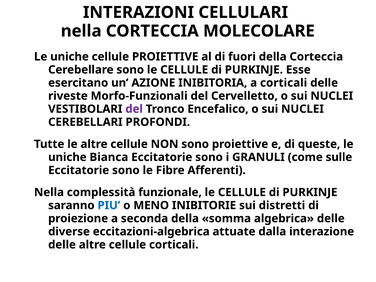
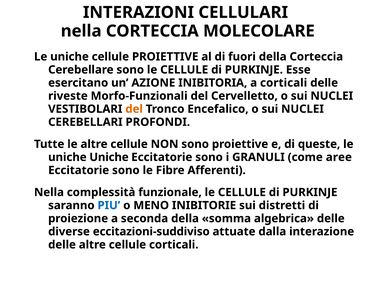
del colour: purple -> orange (134, 109)
uniche Bianca: Bianca -> Uniche (109, 157)
sulle: sulle -> aree (339, 157)
eccitazioni-algebrica: eccitazioni-algebrica -> eccitazioni-suddiviso (151, 232)
